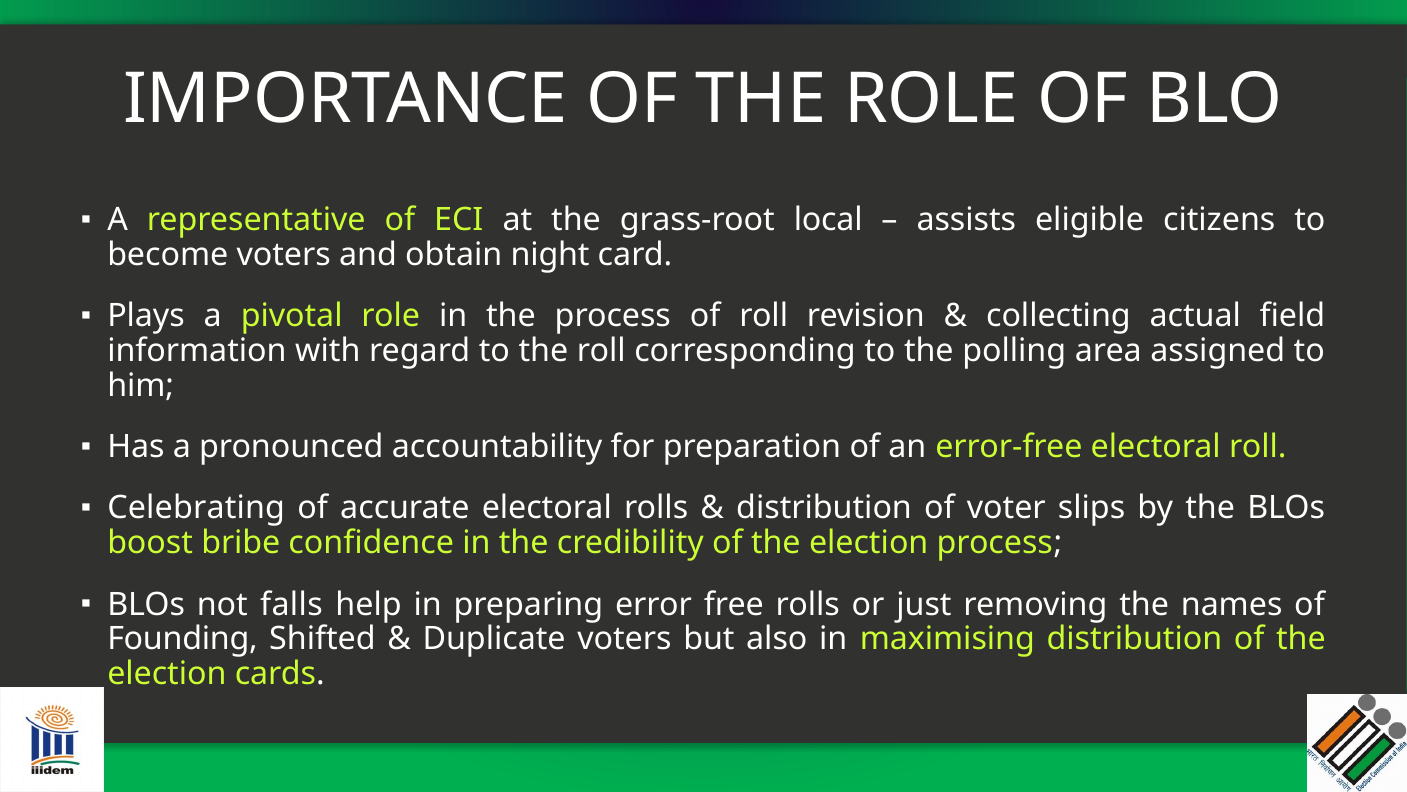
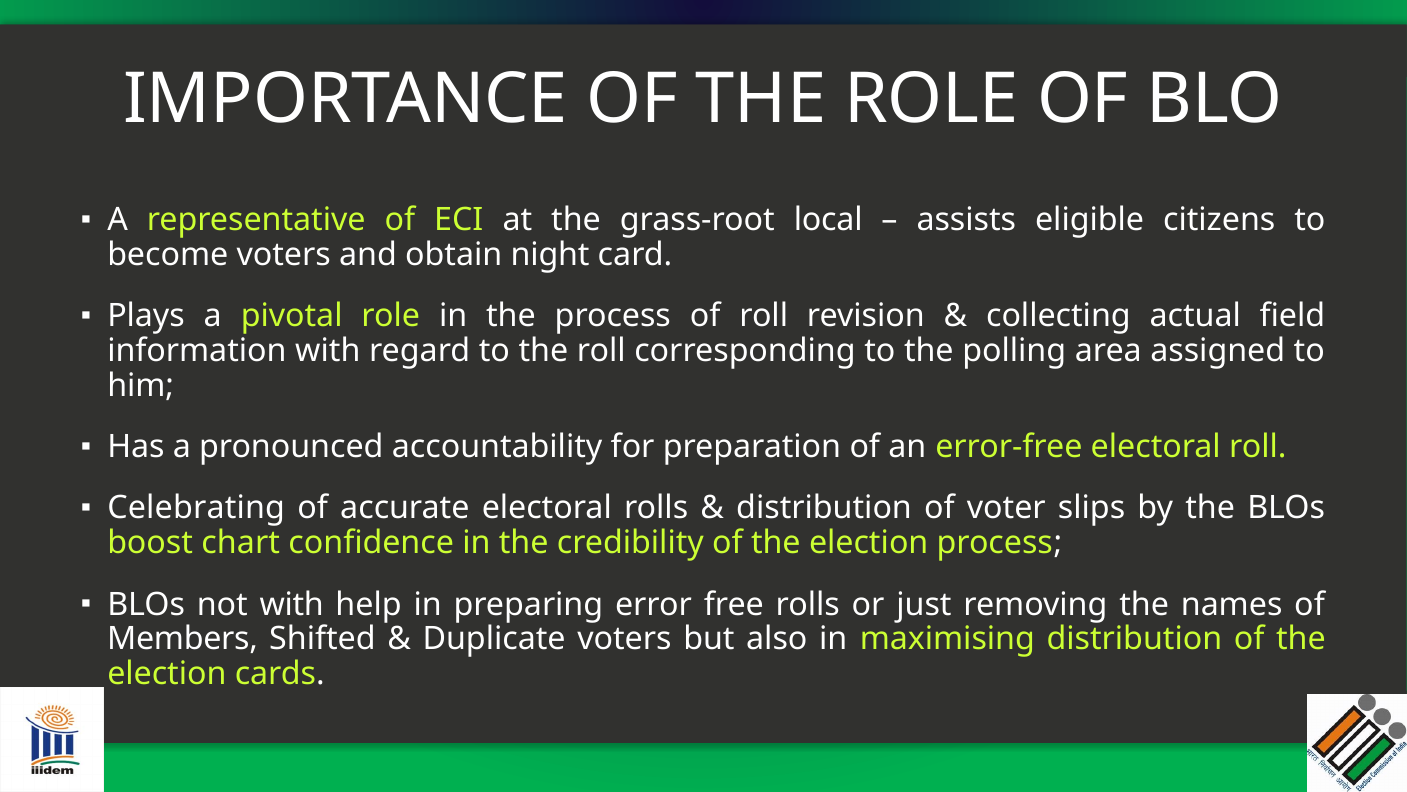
bribe: bribe -> chart (241, 543)
not falls: falls -> with (292, 604)
Founding: Founding -> Members (183, 639)
